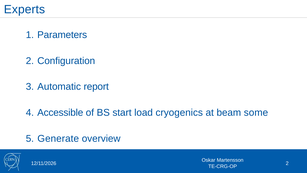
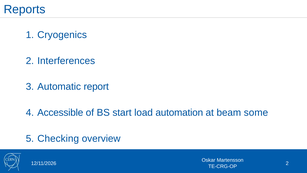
Experts: Experts -> Reports (24, 9)
Parameters: Parameters -> Cryogenics (62, 35)
Configuration: Configuration -> Interferences (66, 61)
cryogenics: cryogenics -> automation (179, 112)
Generate: Generate -> Checking (58, 138)
